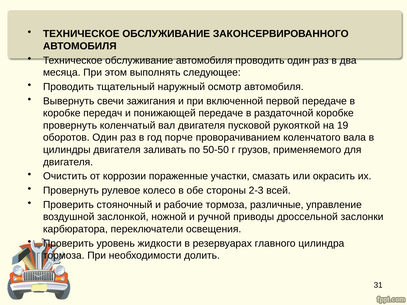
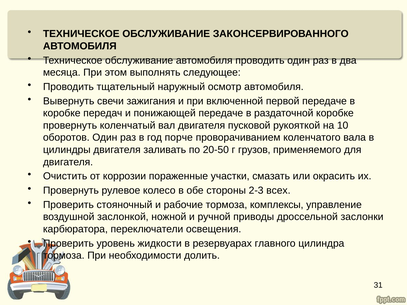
19: 19 -> 10 (343, 126)
50-50: 50-50 -> 20-50 (216, 150)
всей: всей -> всех (278, 191)
различные: различные -> комплексы (277, 205)
